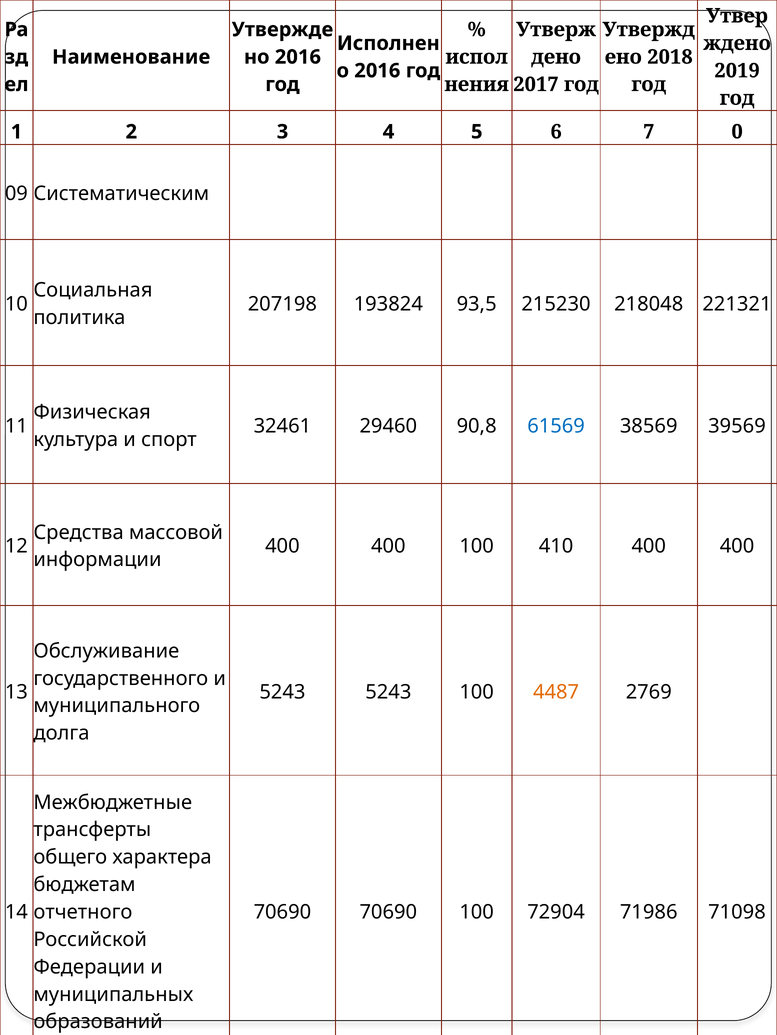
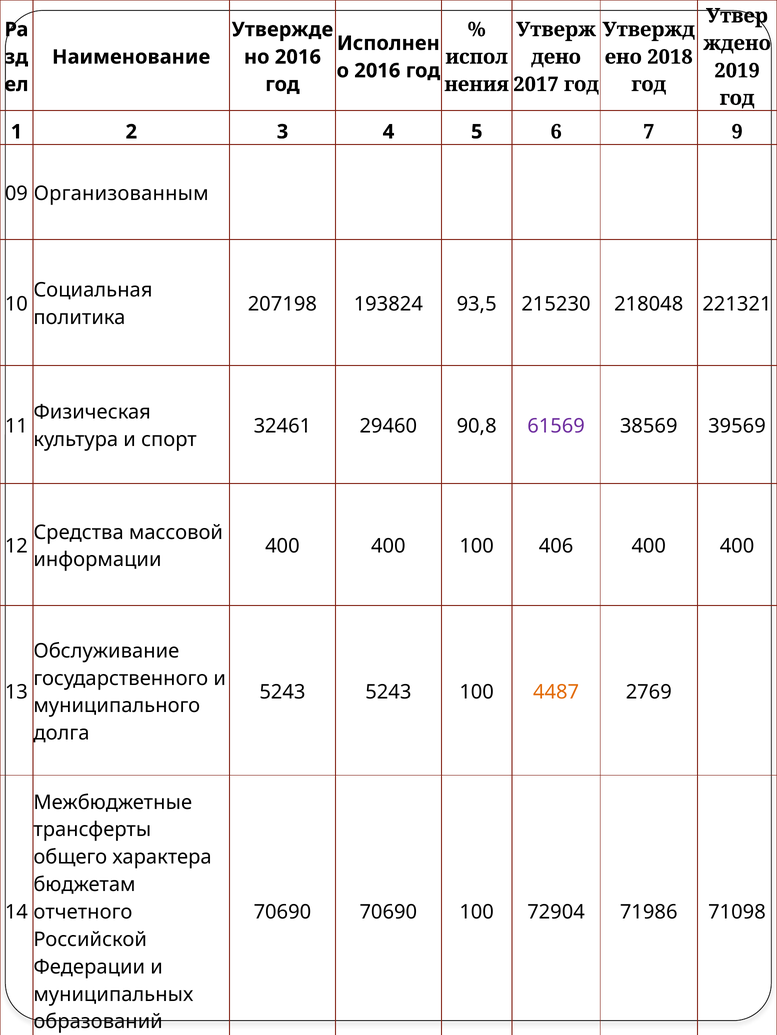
0: 0 -> 9 (737, 132)
Систематическим: Систематическим -> Организованным (121, 194)
61569 colour: blue -> purple (556, 426)
410: 410 -> 406 (556, 547)
